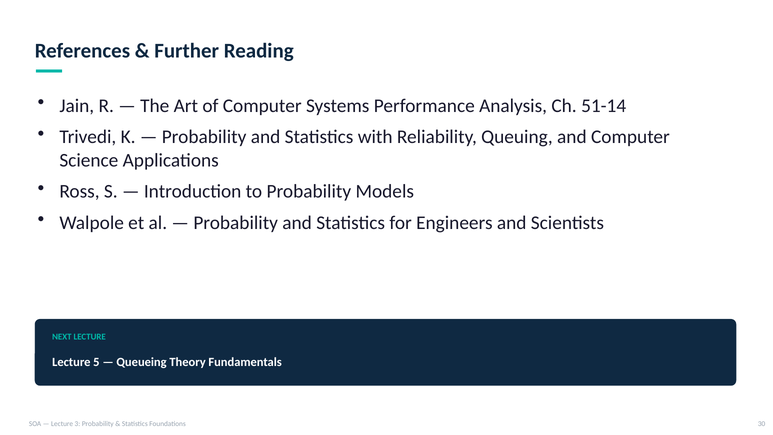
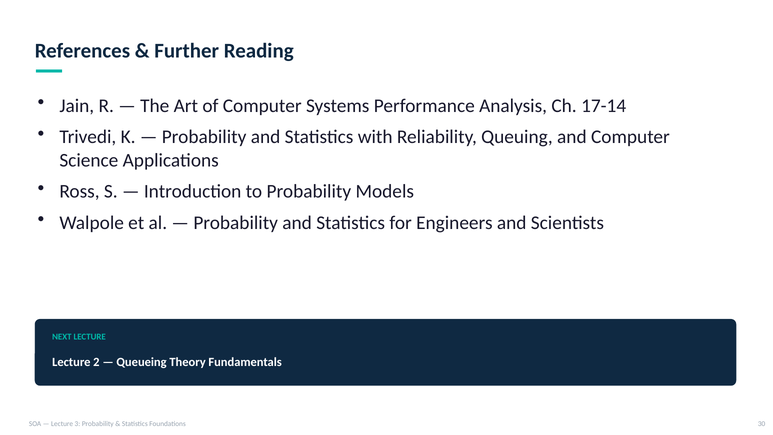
51-14: 51-14 -> 17-14 (604, 106)
5: 5 -> 2 (96, 362)
